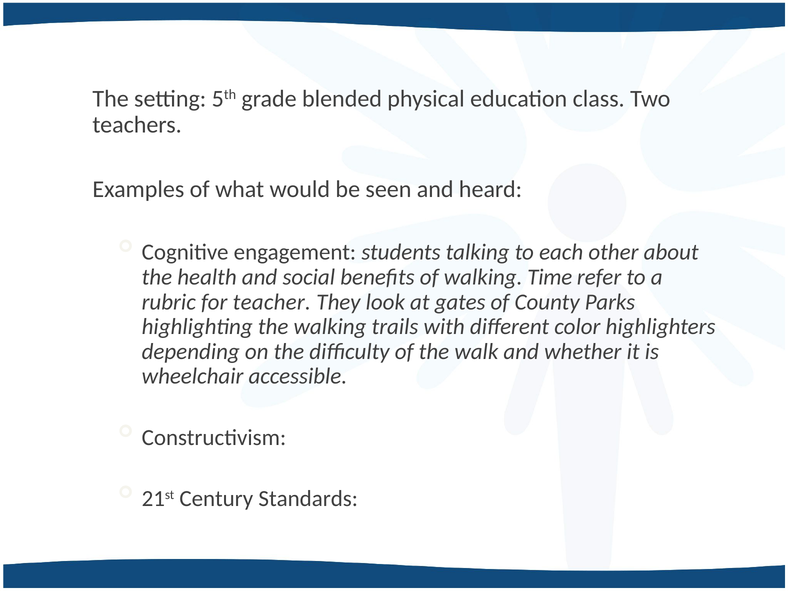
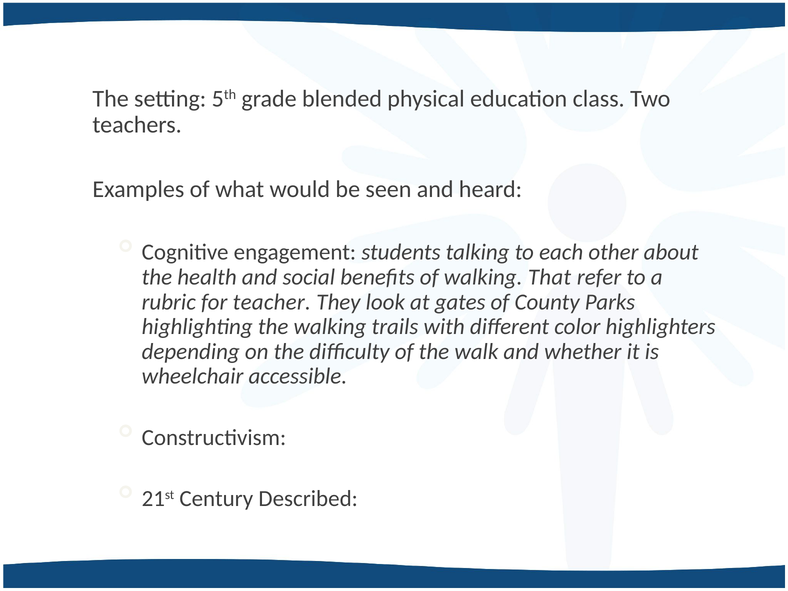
Time: Time -> That (550, 277)
Standards: Standards -> Described (308, 498)
